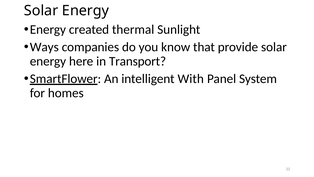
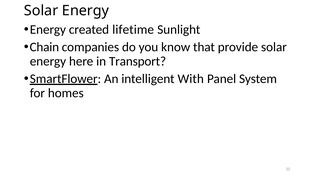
thermal: thermal -> lifetime (133, 30)
Ways: Ways -> Chain (44, 47)
